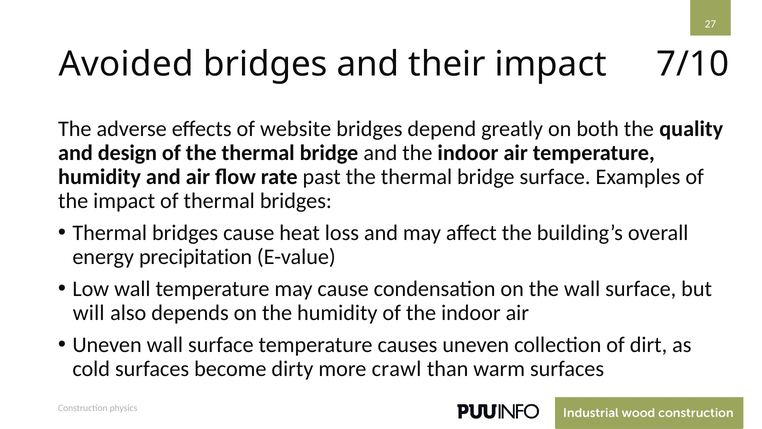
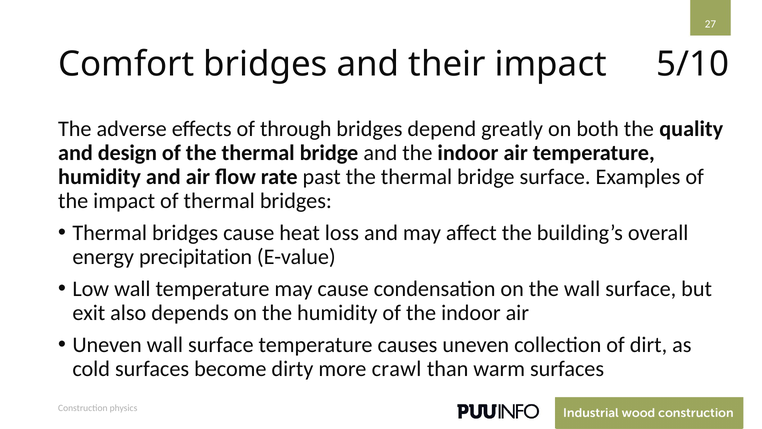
Avoided: Avoided -> Comfort (126, 64)
7/10: 7/10 -> 5/10 (693, 64)
website: website -> through (296, 129)
will: will -> exit (89, 313)
